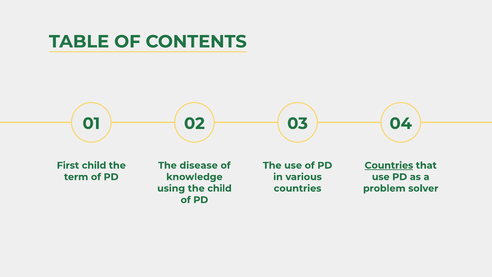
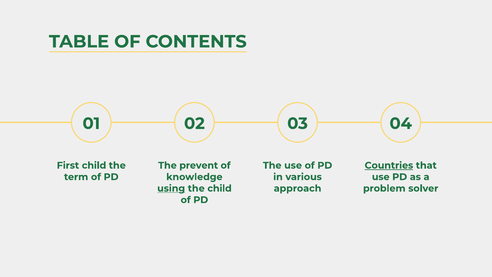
disease: disease -> prevent (199, 165)
using underline: none -> present (171, 188)
countries: countries -> approach (298, 188)
